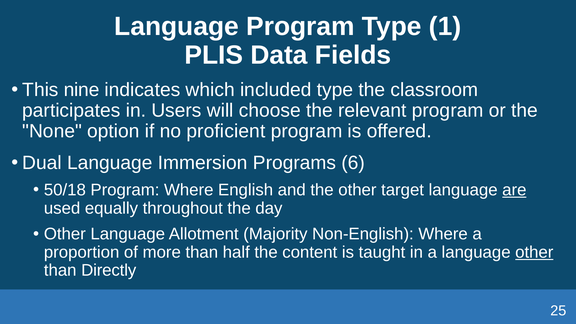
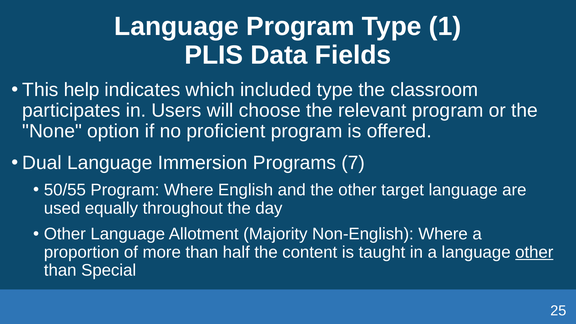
nine: nine -> help (82, 90)
6: 6 -> 7 (353, 163)
50/18: 50/18 -> 50/55 (65, 190)
are underline: present -> none (514, 190)
Directly: Directly -> Special (109, 270)
